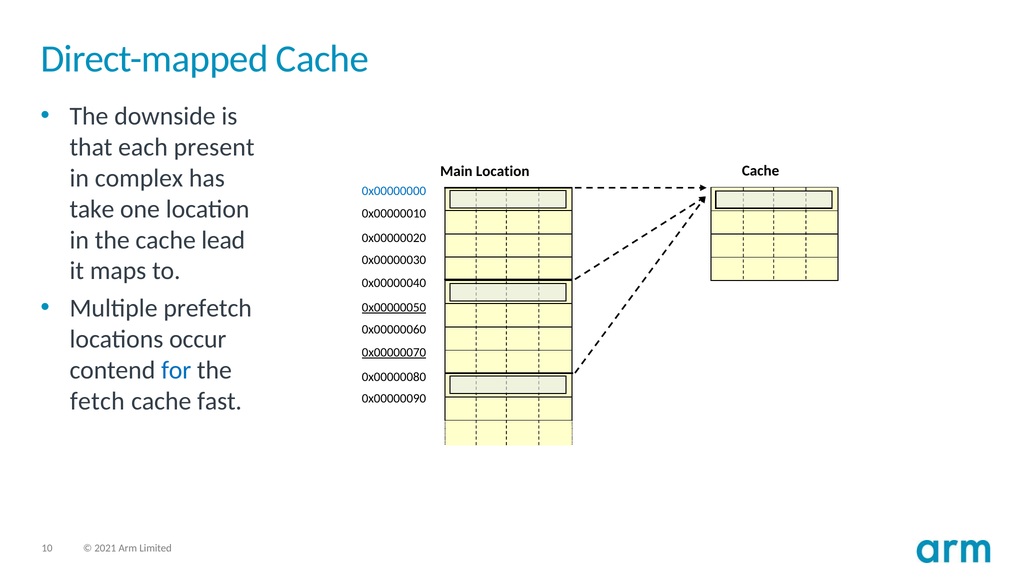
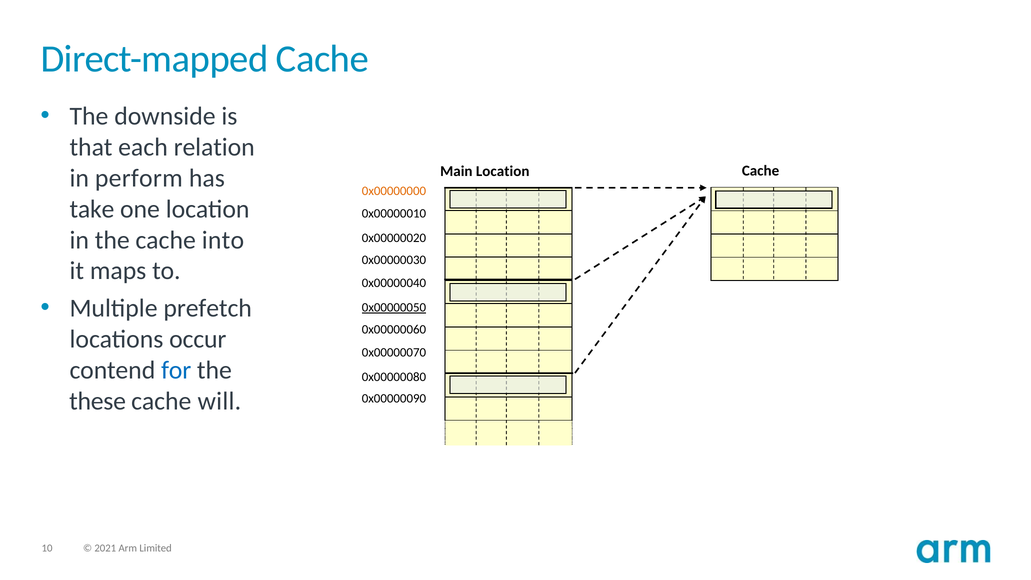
present: present -> relation (214, 147)
complex: complex -> perform (139, 178)
0x00000000 colour: blue -> orange (394, 191)
lead: lead -> into (223, 240)
0x00000070 underline: present -> none (394, 353)
fetch: fetch -> these (98, 401)
fast: fast -> will (219, 401)
